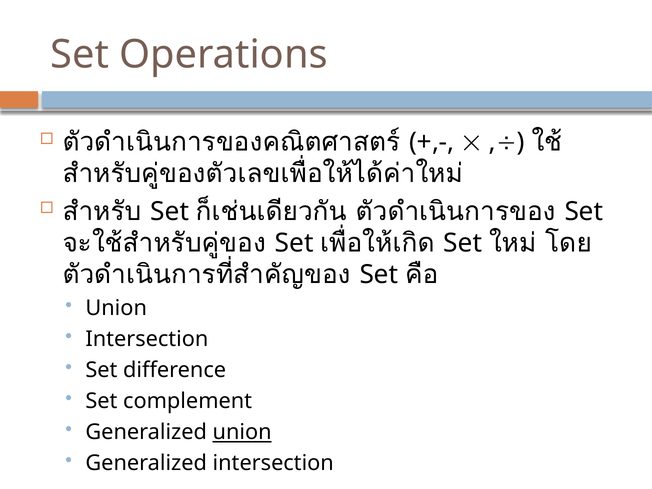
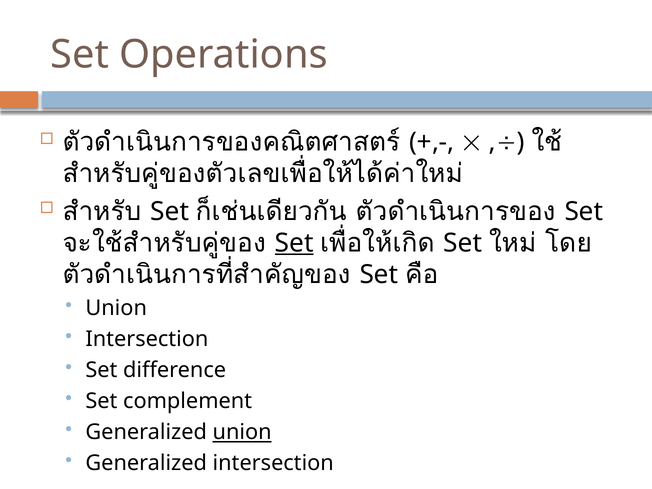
Set underline: none -> present (294, 243)
